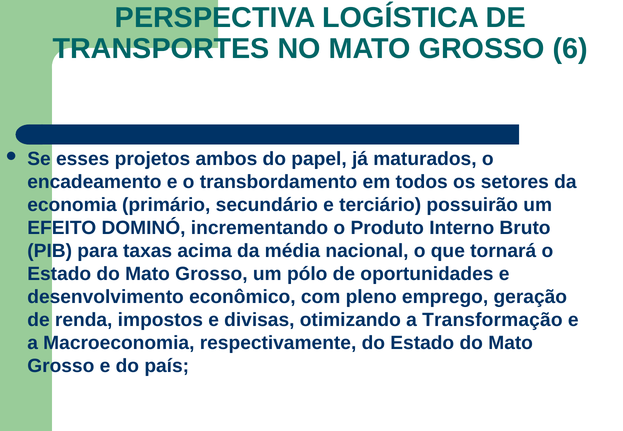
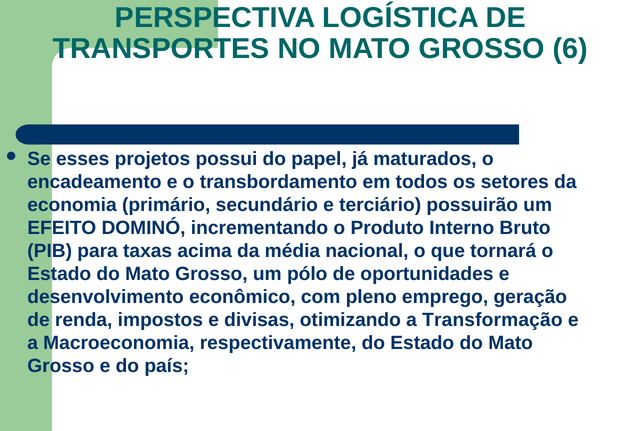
ambos: ambos -> possui (226, 159)
